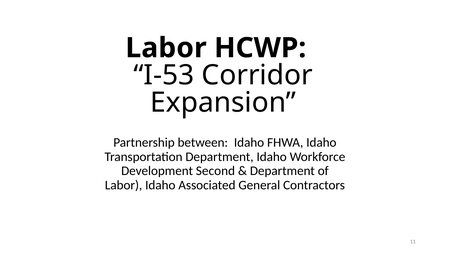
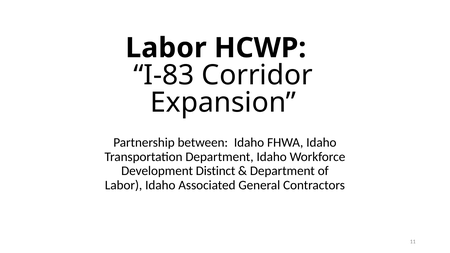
I-53: I-53 -> I-83 (164, 75)
Second: Second -> Distinct (216, 171)
